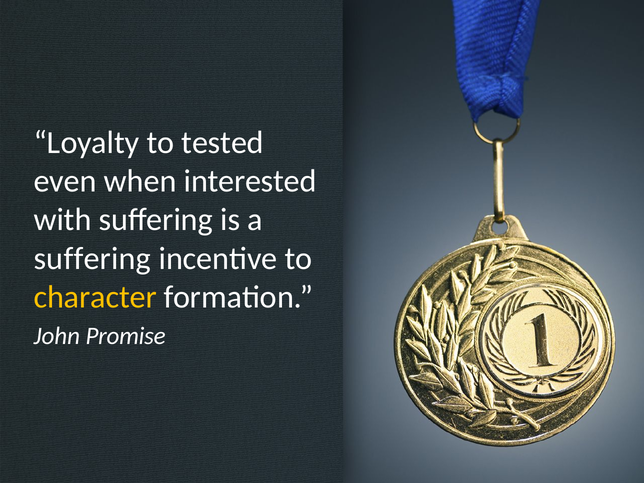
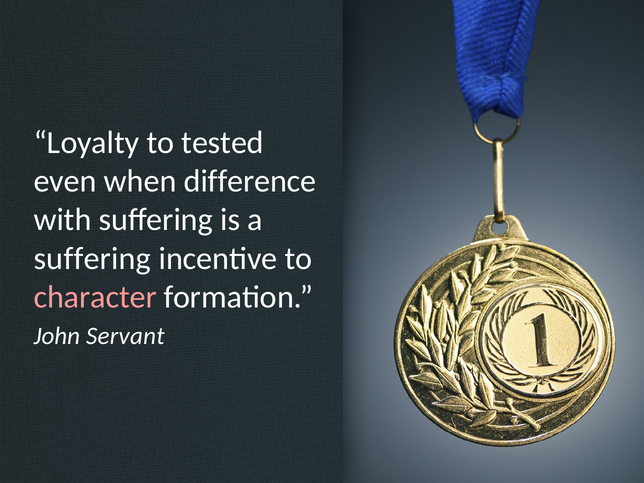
interested: interested -> difference (250, 181)
character colour: yellow -> pink (95, 297)
Promise: Promise -> Servant (125, 336)
